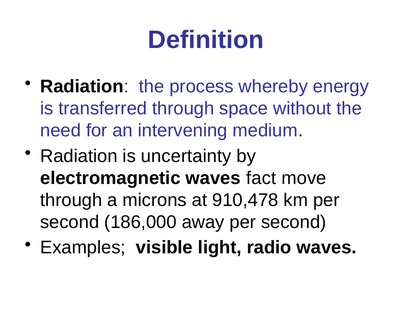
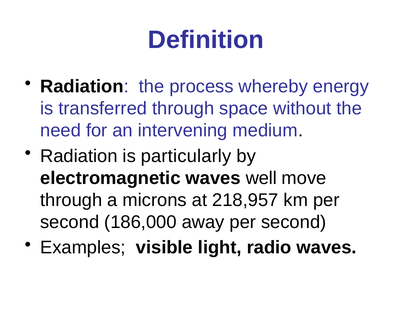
uncertainty: uncertainty -> particularly (186, 156)
fact: fact -> well (261, 178)
910,478: 910,478 -> 218,957 (245, 200)
